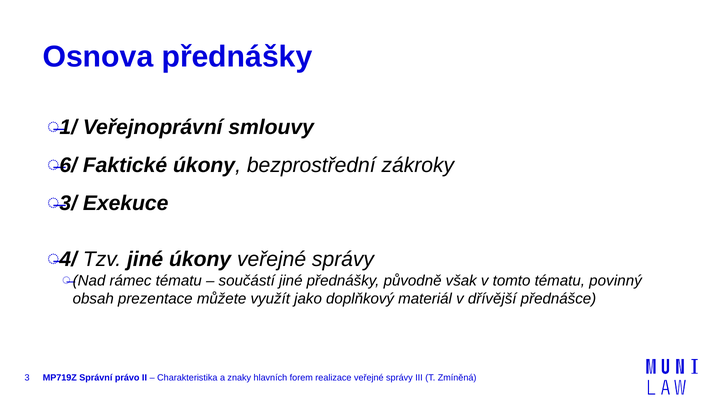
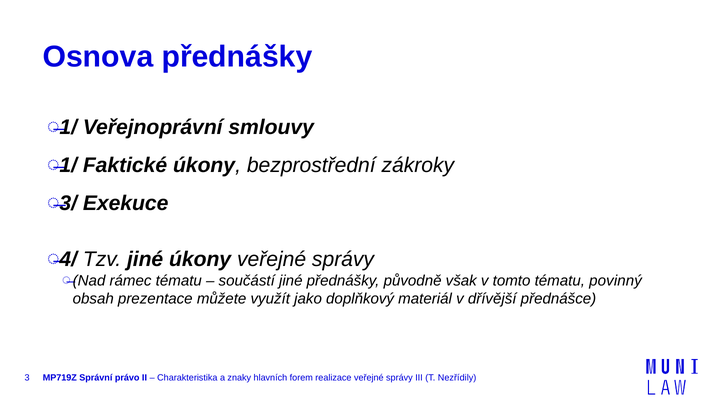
6/: 6/ -> 1/ (68, 165)
Zmíněná: Zmíněná -> Nezřídily (457, 378)
